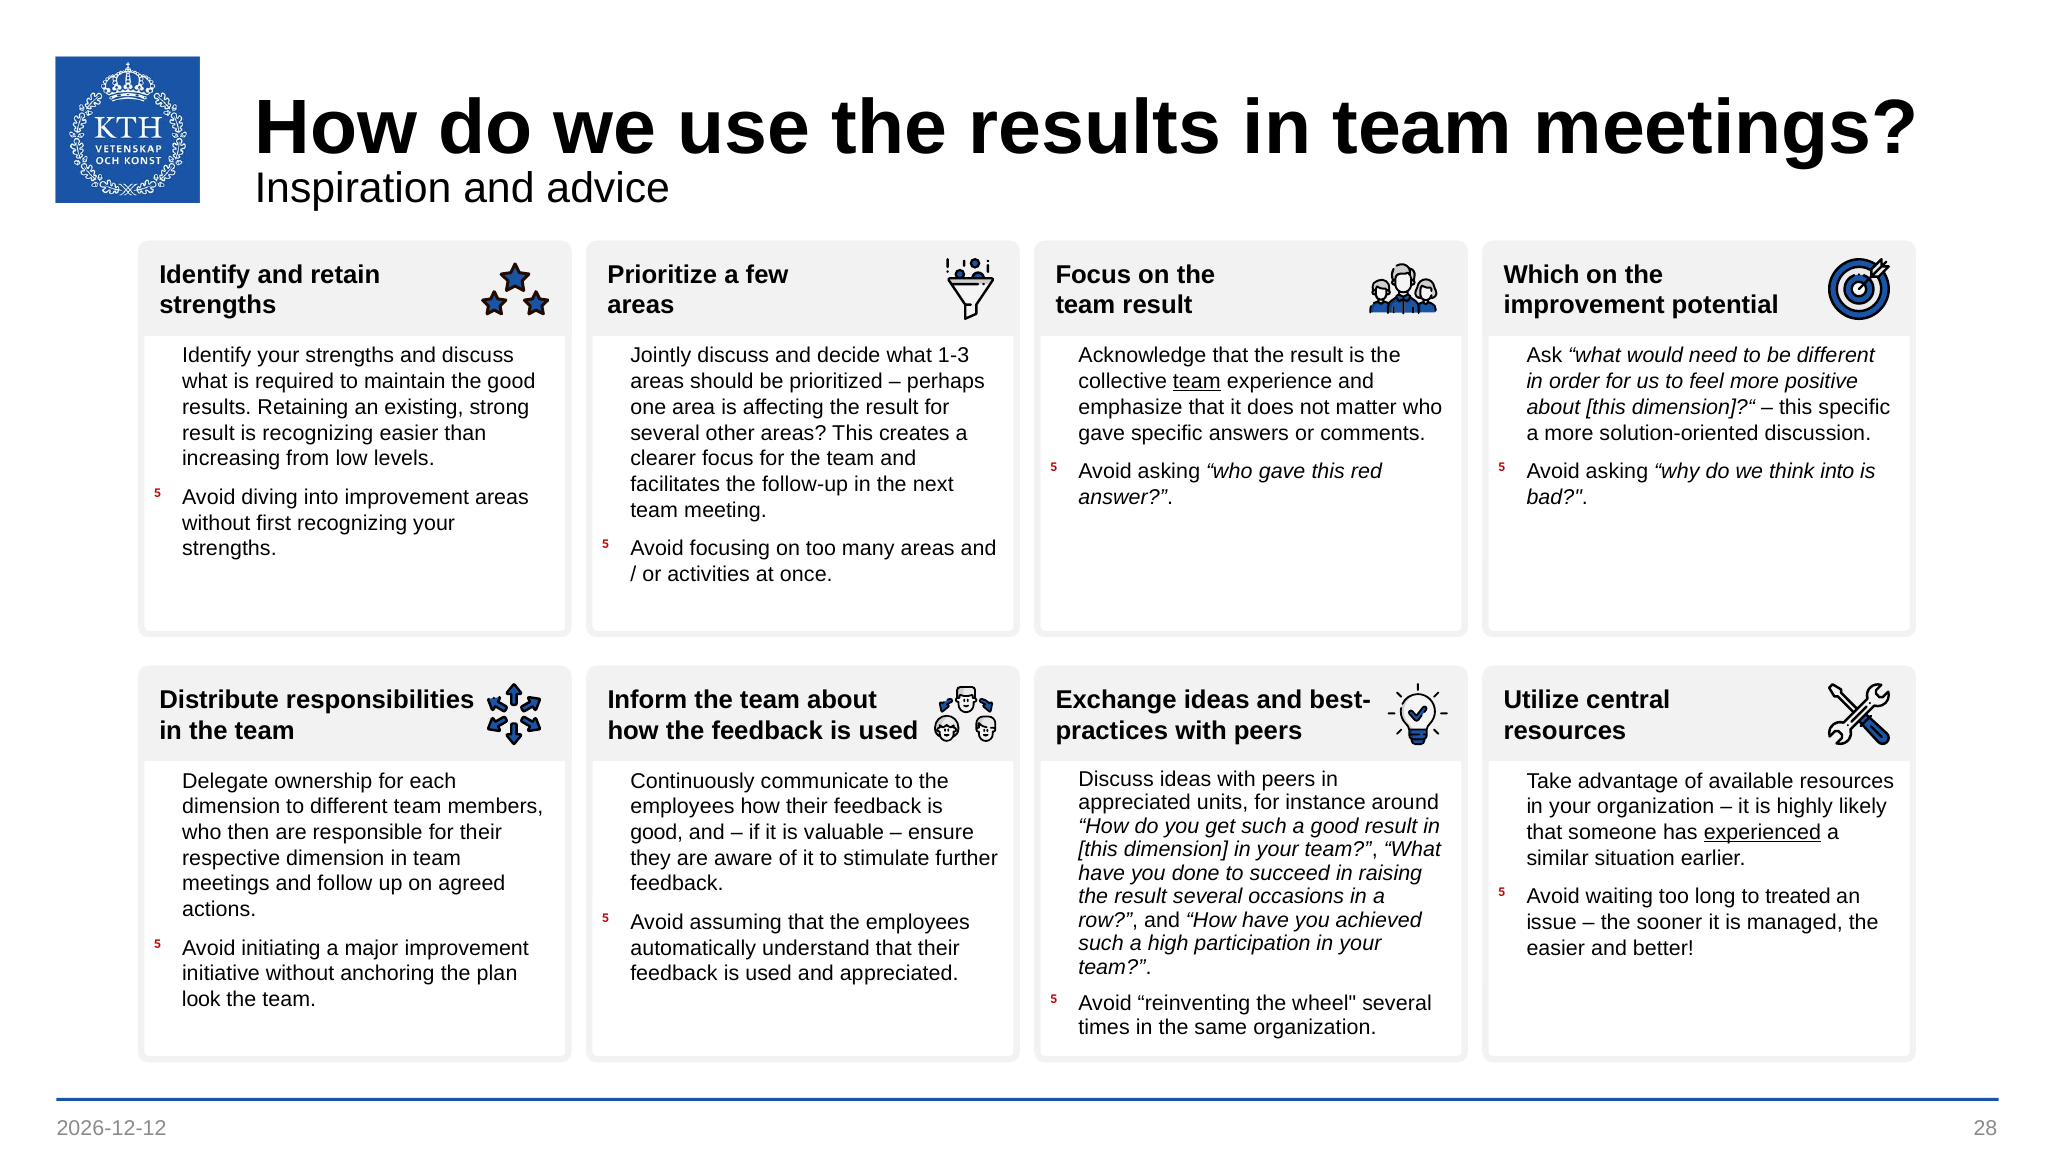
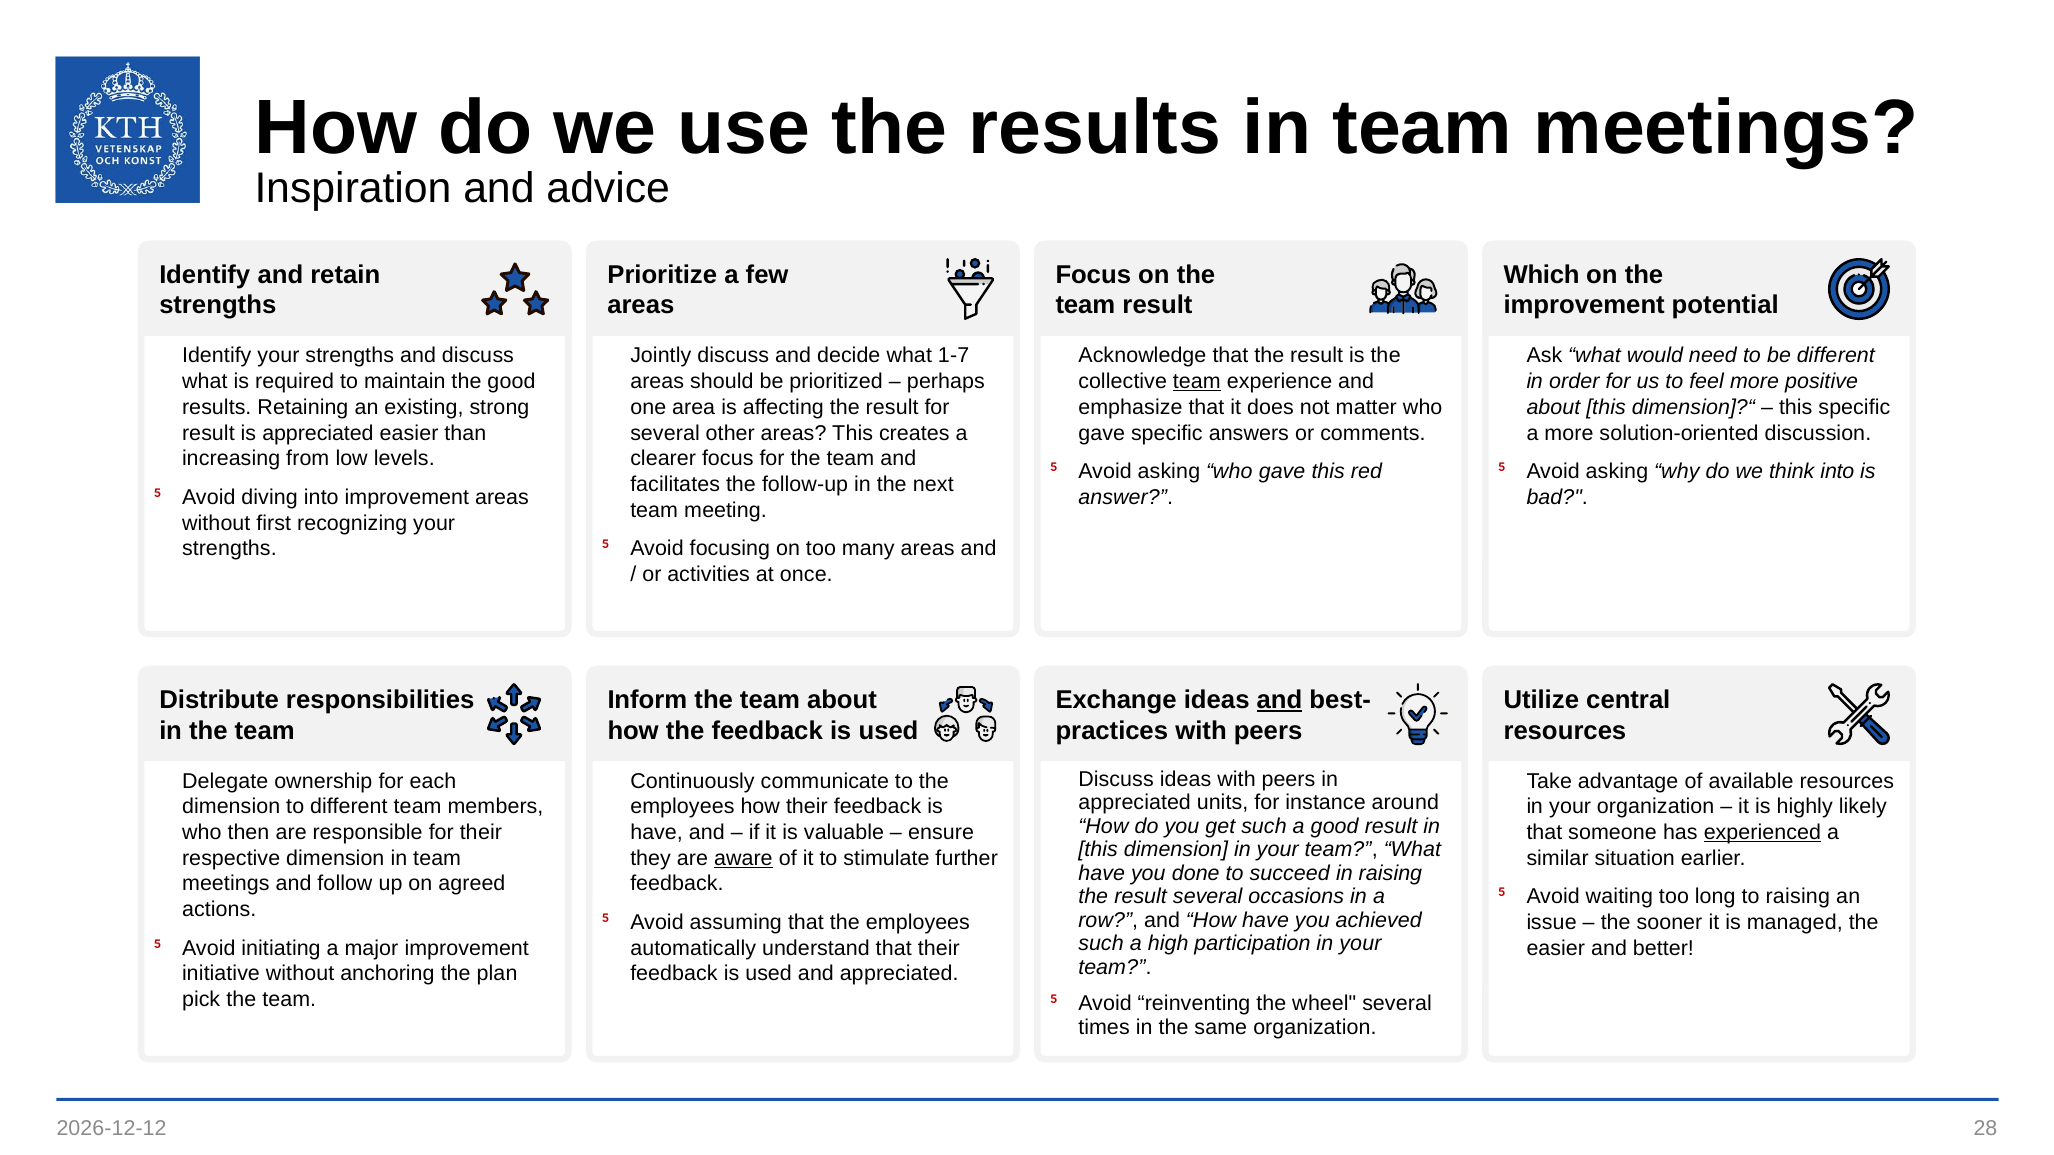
1-3: 1-3 -> 1-7 (954, 356)
is recognizing: recognizing -> appreciated (318, 433)
and underline: none -> present (1279, 700)
good: good -> have (657, 833)
aware underline: none -> present (743, 859)
to treated: treated -> raising (1798, 897)
look: look -> pick (201, 1000)
